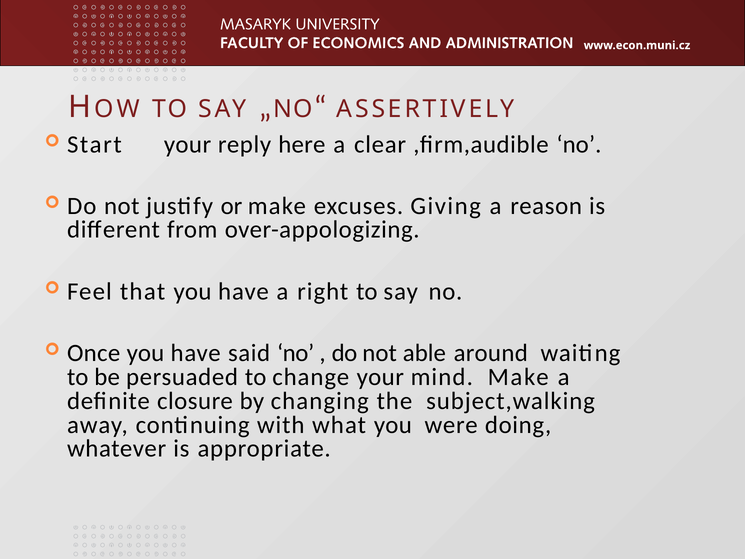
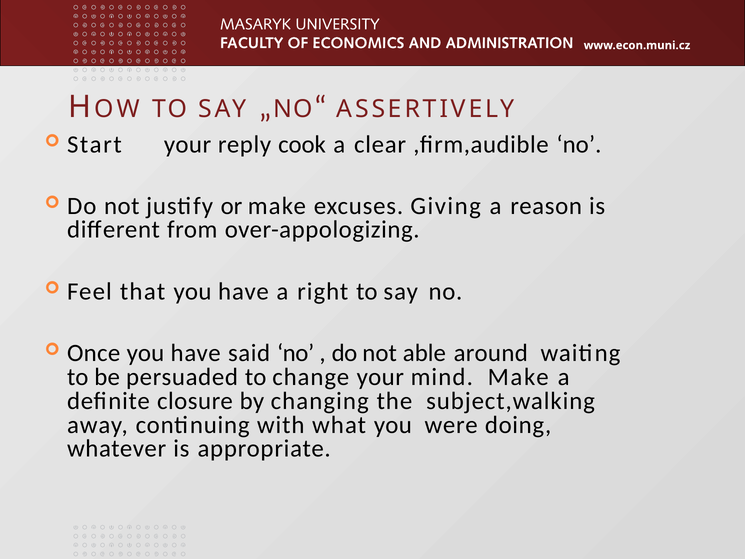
here: here -> cook (302, 144)
